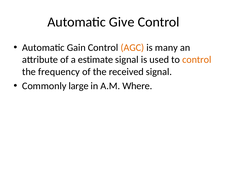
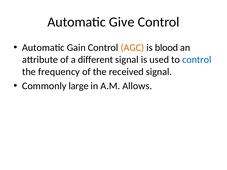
many: many -> blood (166, 48)
estimate: estimate -> different (96, 60)
control colour: orange -> blue (197, 60)
Where: Where -> Allows (137, 86)
